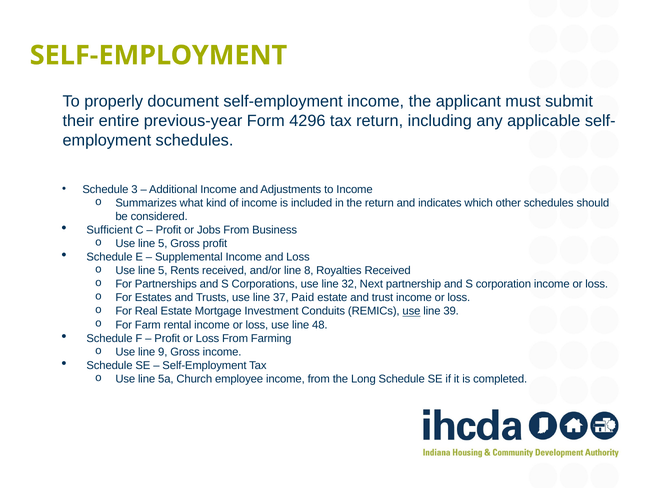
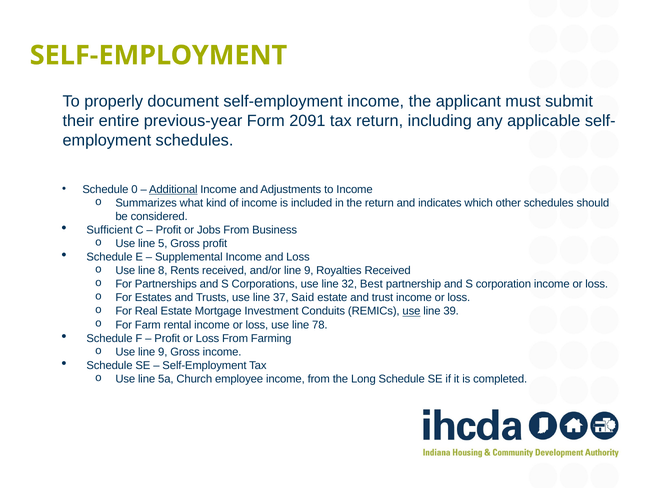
4296: 4296 -> 2091 (307, 121)
3: 3 -> 0 (135, 189)
Additional underline: none -> present (173, 189)
5: 5 -> 8 (163, 271)
and/or line 8: 8 -> 9 (309, 271)
Next: Next -> Best (371, 284)
Paid: Paid -> Said (303, 298)
48: 48 -> 78 (320, 325)
